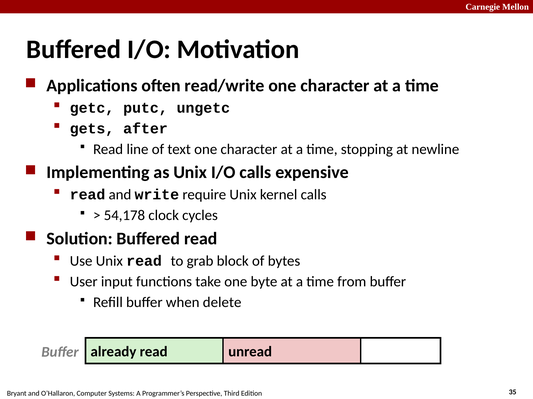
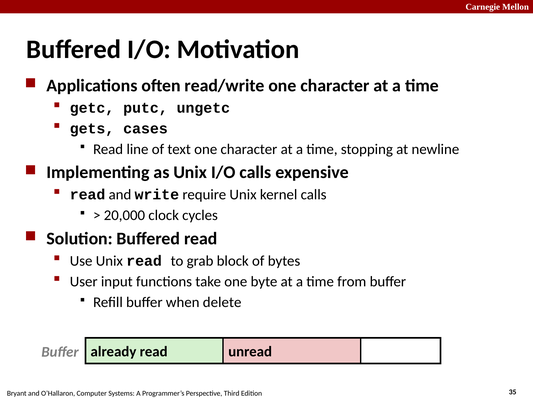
after: after -> cases (145, 129)
54,178: 54,178 -> 20,000 (124, 216)
